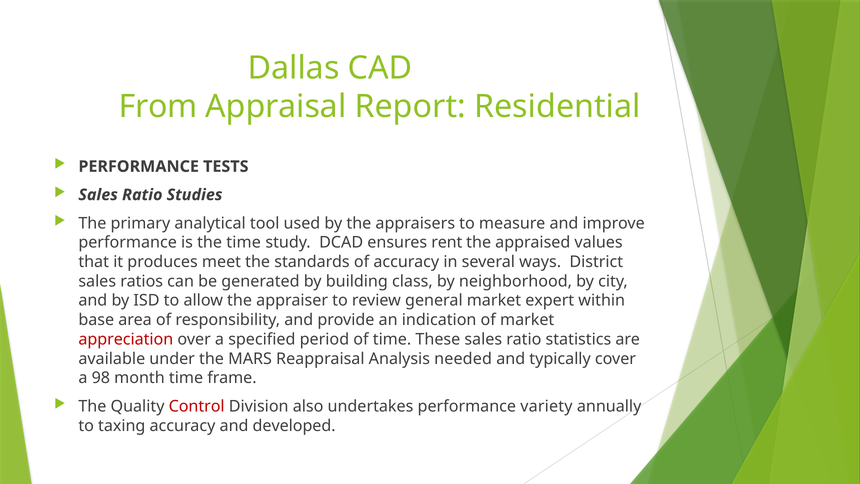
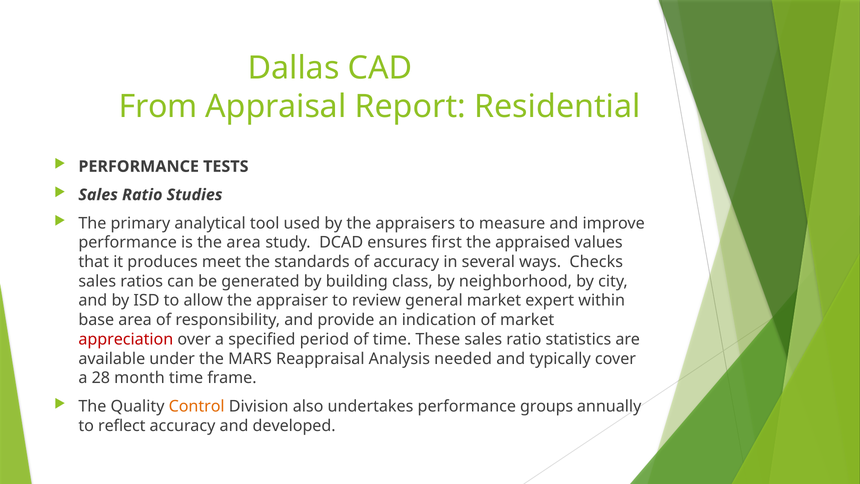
the time: time -> area (244, 242)
rent: rent -> first (447, 242)
District: District -> Checks (596, 262)
98: 98 -> 28 (101, 378)
Control colour: red -> orange (197, 406)
variety: variety -> groups (547, 406)
taxing: taxing -> reflect (122, 426)
